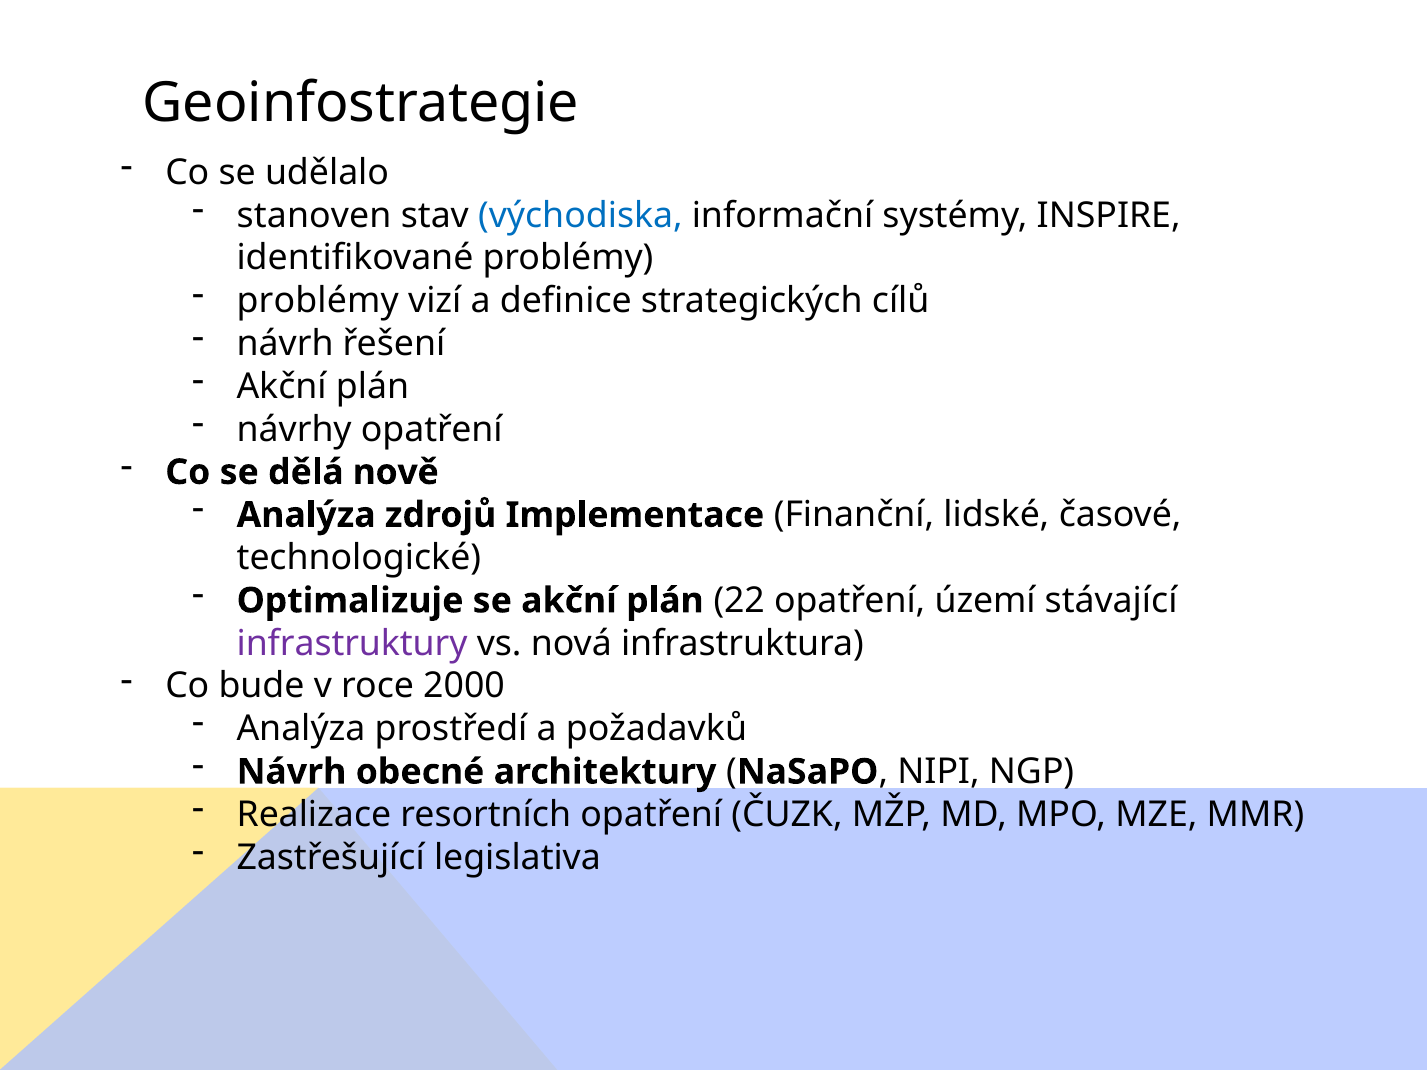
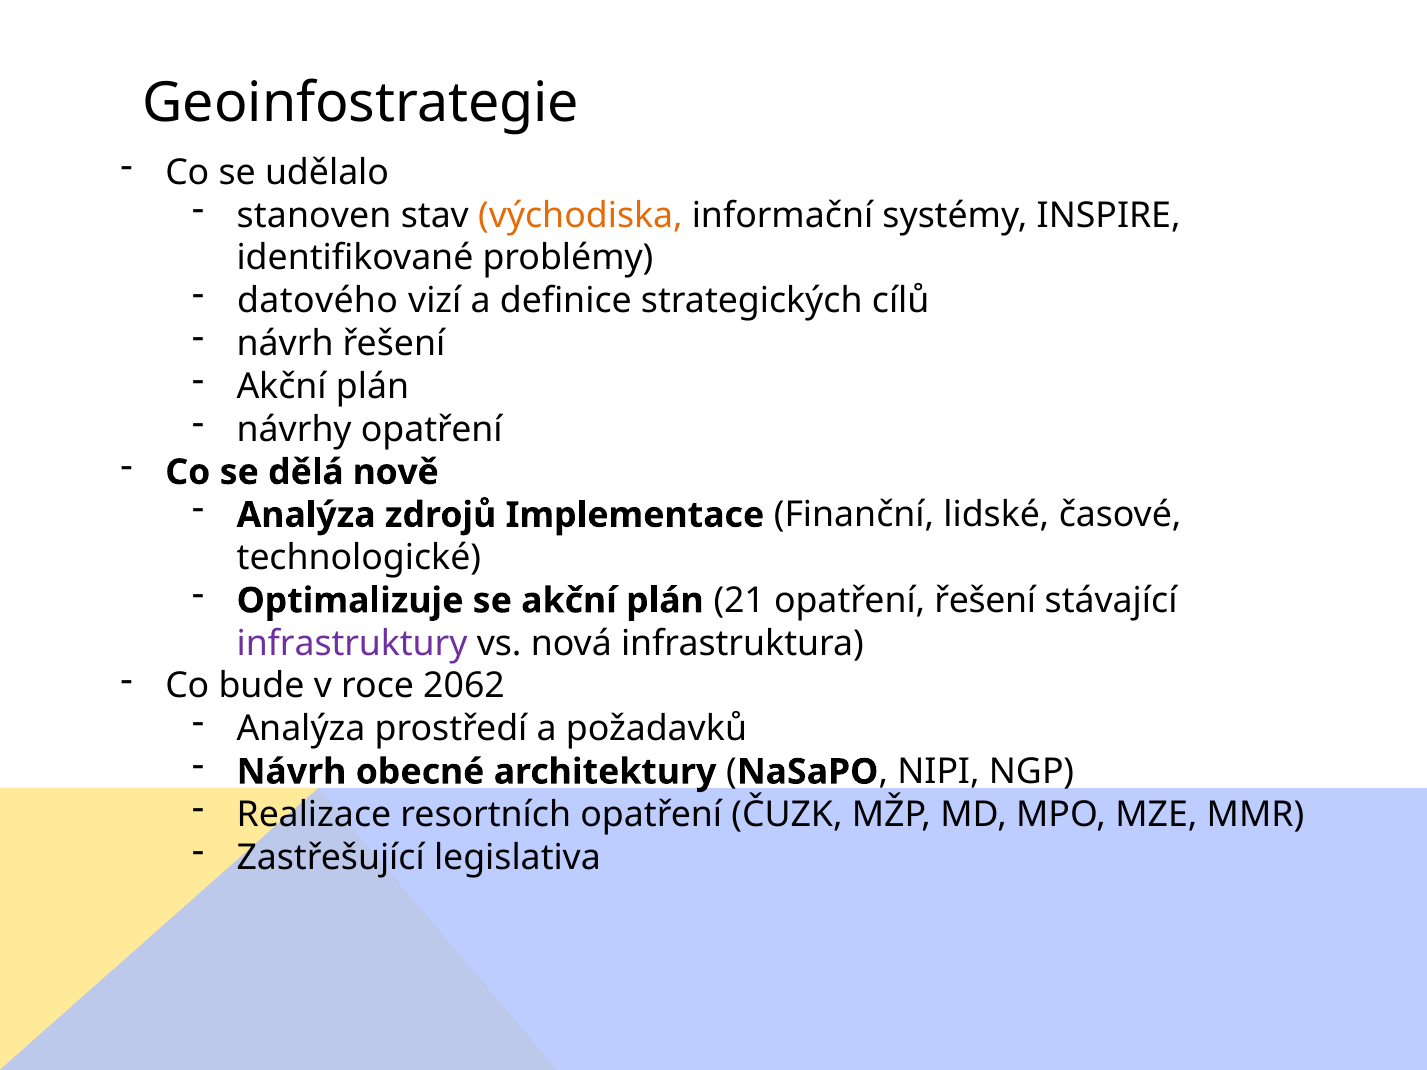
východiska colour: blue -> orange (580, 215)
problémy: problémy -> datového (318, 301)
22: 22 -> 21 (739, 601)
opatření území: území -> řešení (985, 601)
2000: 2000 -> 2062 (464, 686)
